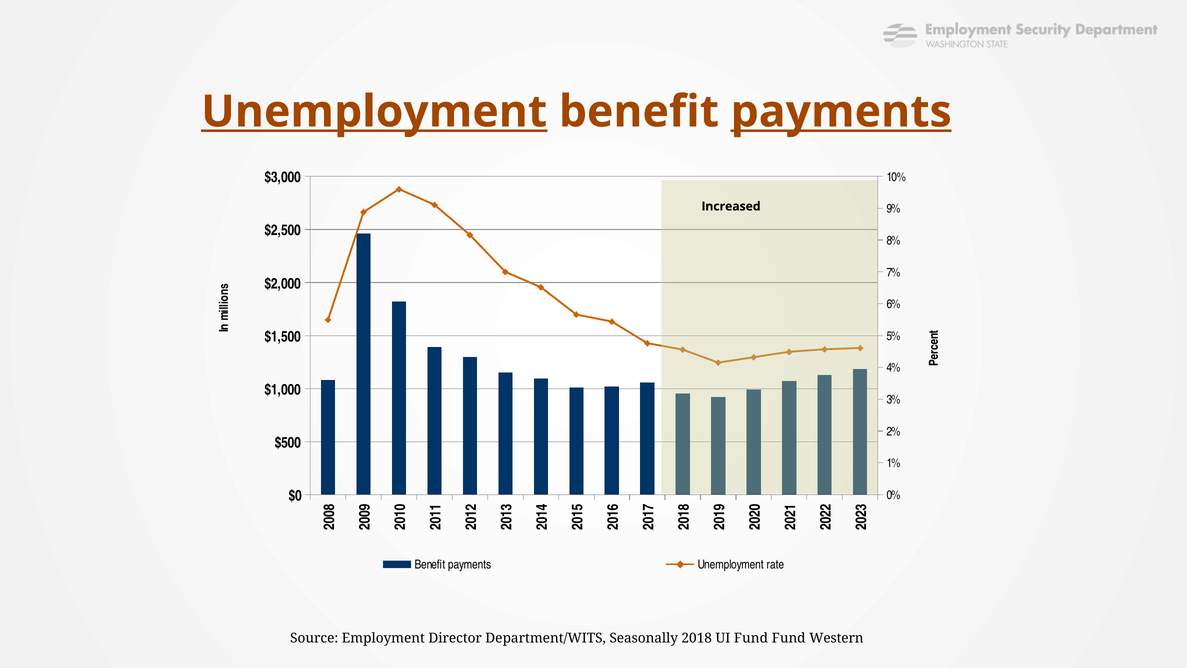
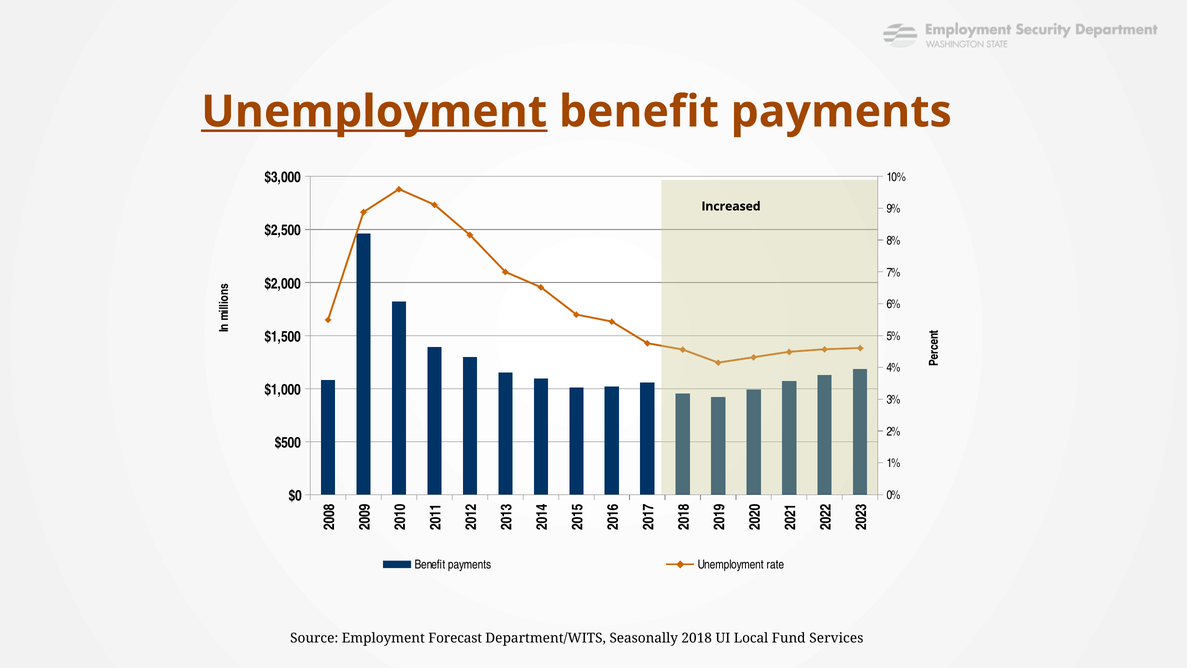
payments underline: present -> none (841, 112)
Director: Director -> Forecast (455, 638)
UI Fund: Fund -> Local (751, 638)
Western: Western -> Services (836, 638)
